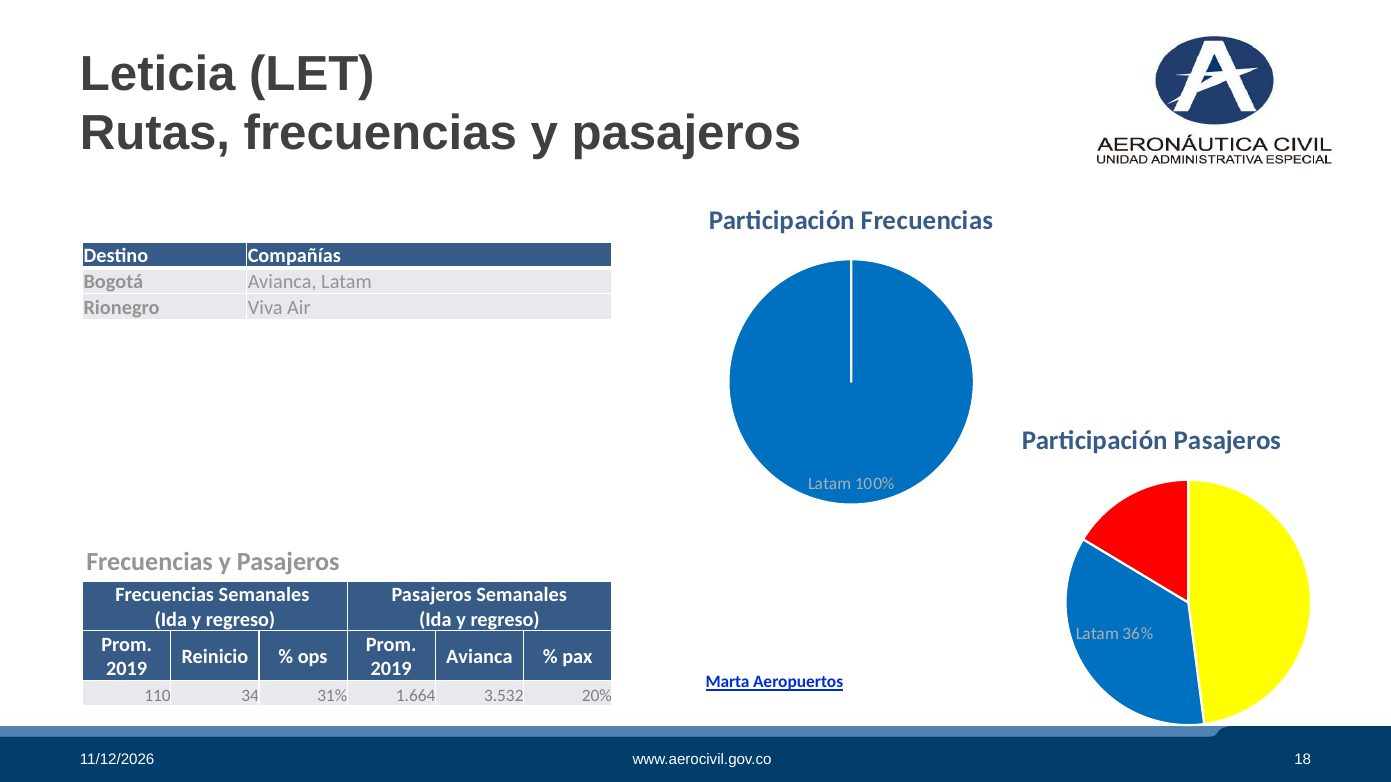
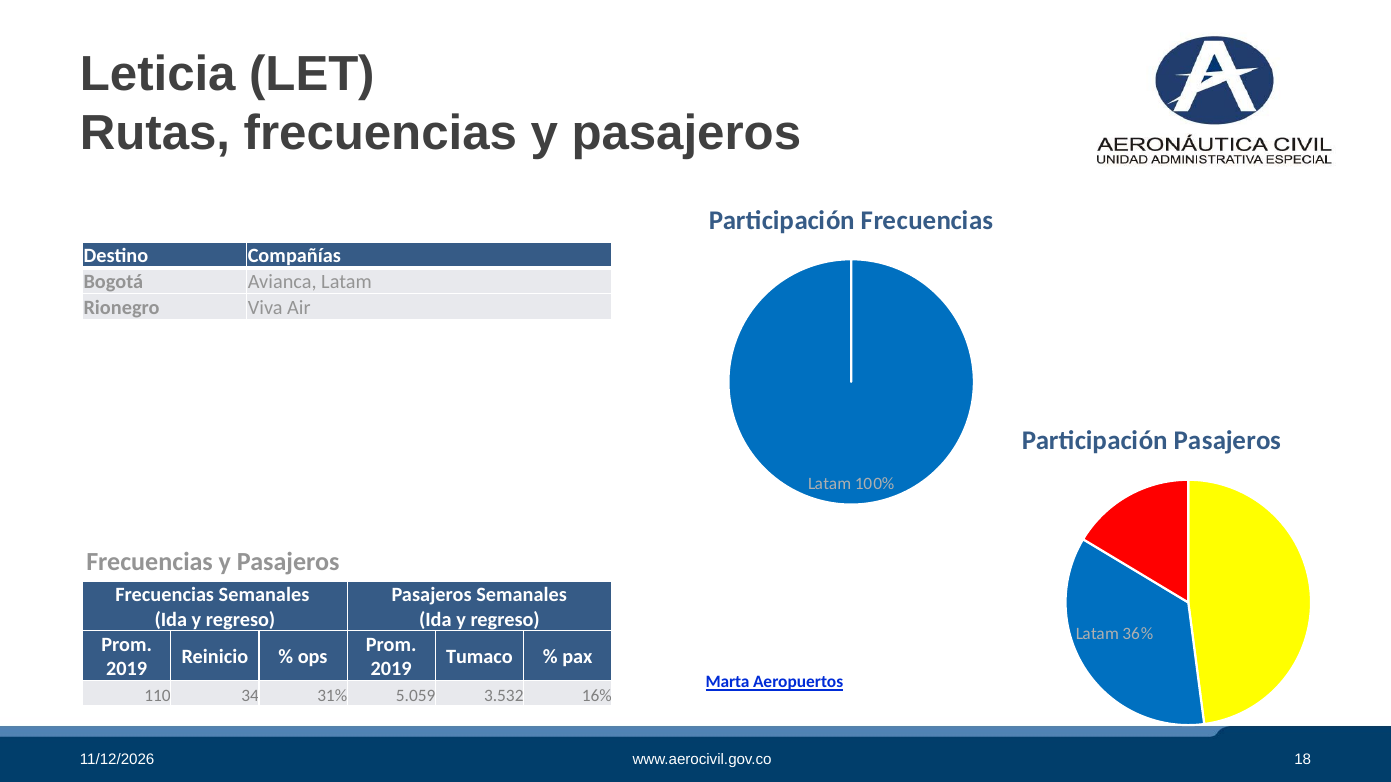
Avianca: Avianca -> Tumaco (479, 657)
1.664: 1.664 -> 5.059 (416, 696)
20%: 20% -> 16% (597, 696)
